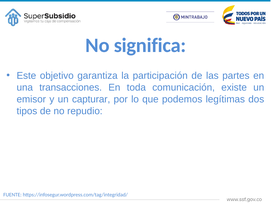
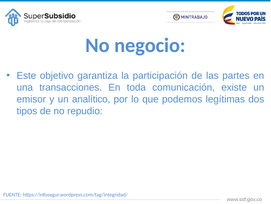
significa: significa -> negocio (150, 45)
capturar: capturar -> analítico (91, 99)
